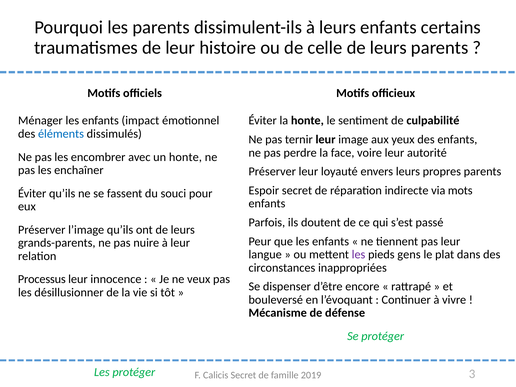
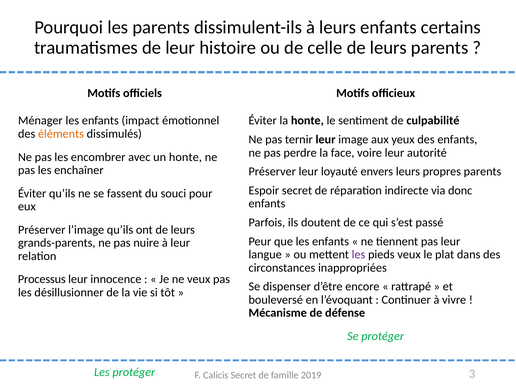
éléments colour: blue -> orange (61, 134)
mots: mots -> donc (460, 190)
pieds gens: gens -> veux (409, 255)
